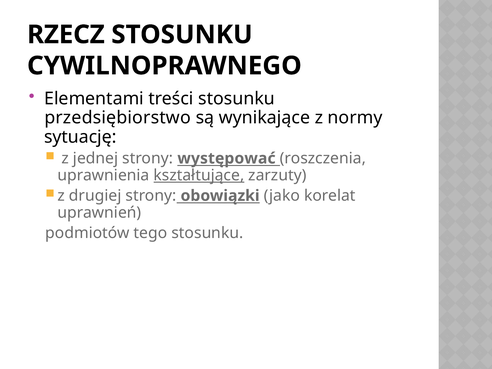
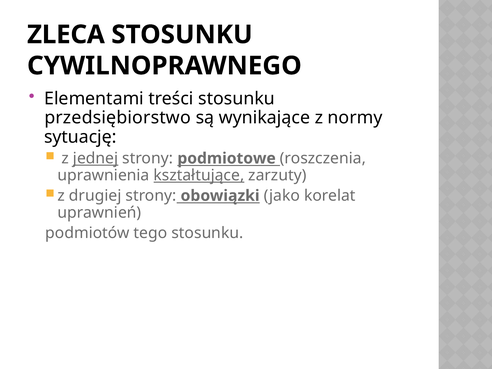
RZECZ: RZECZ -> ZLECA (66, 35)
jednej underline: none -> present (96, 158)
występować: występować -> podmiotowe (227, 158)
